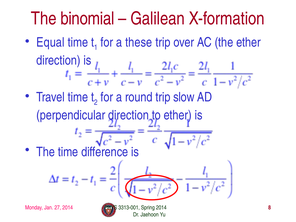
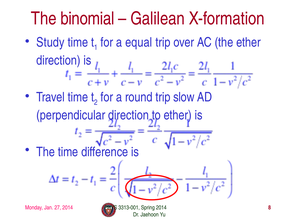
Equal: Equal -> Study (50, 42)
these: these -> equal (139, 42)
